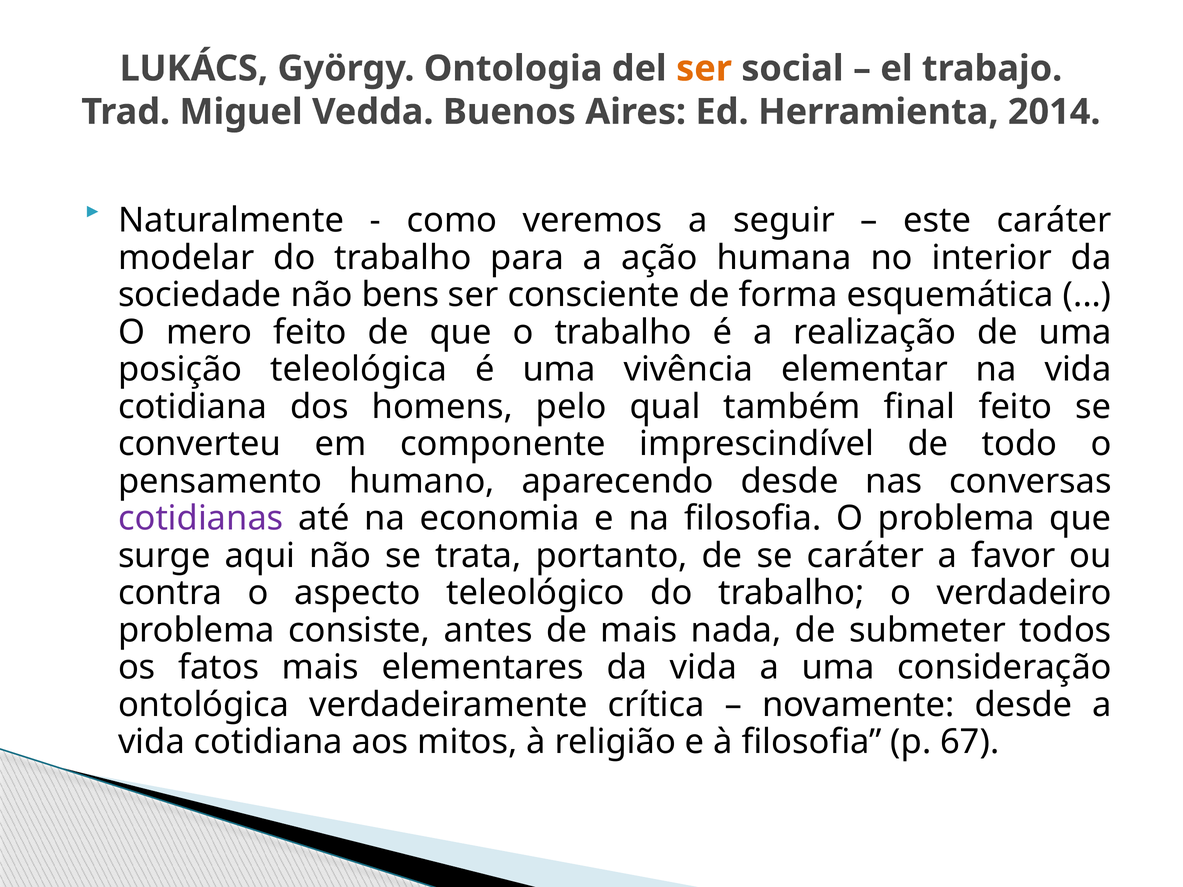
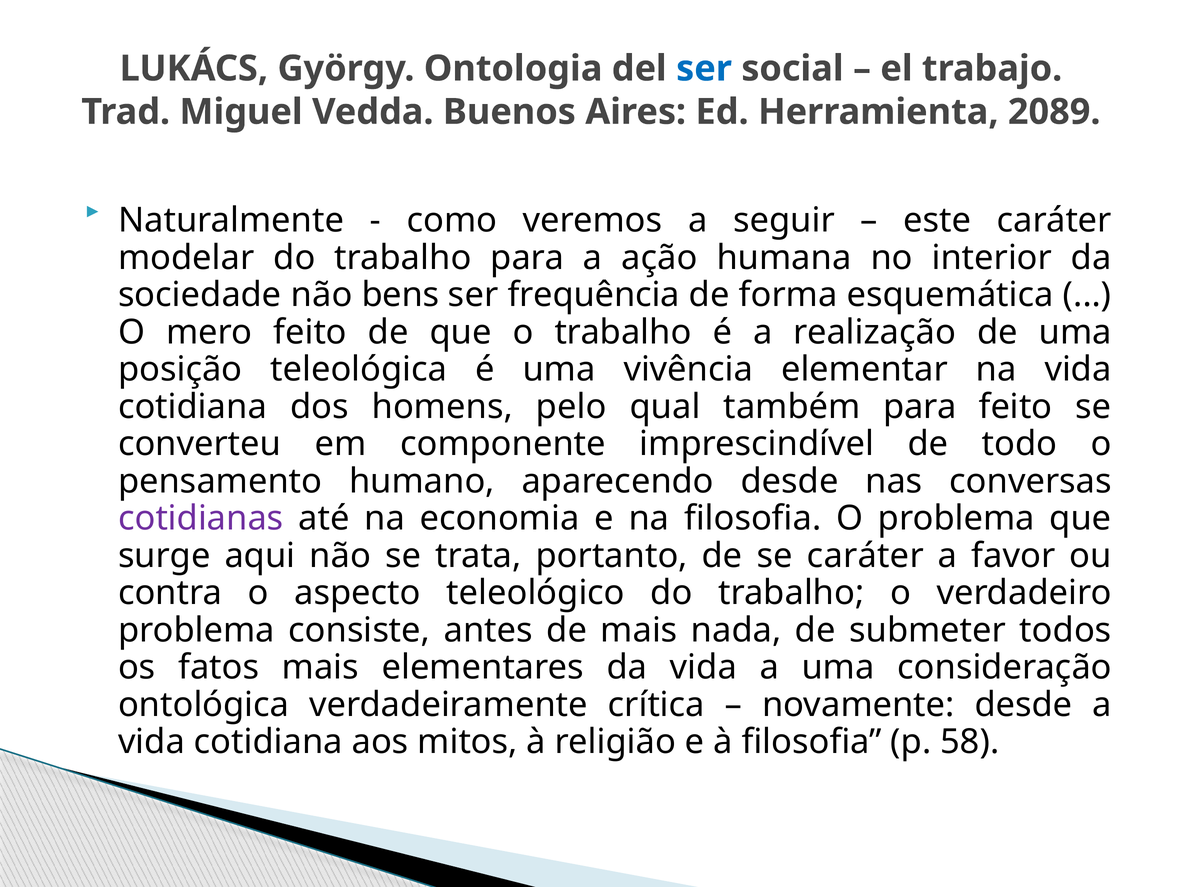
ser colour: orange -> blue (704, 69)
2014: 2014 -> 2089 (1054, 112)
consciente: consciente -> frequência (594, 295)
também final: final -> para (920, 407)
67: 67 -> 58 (970, 742)
